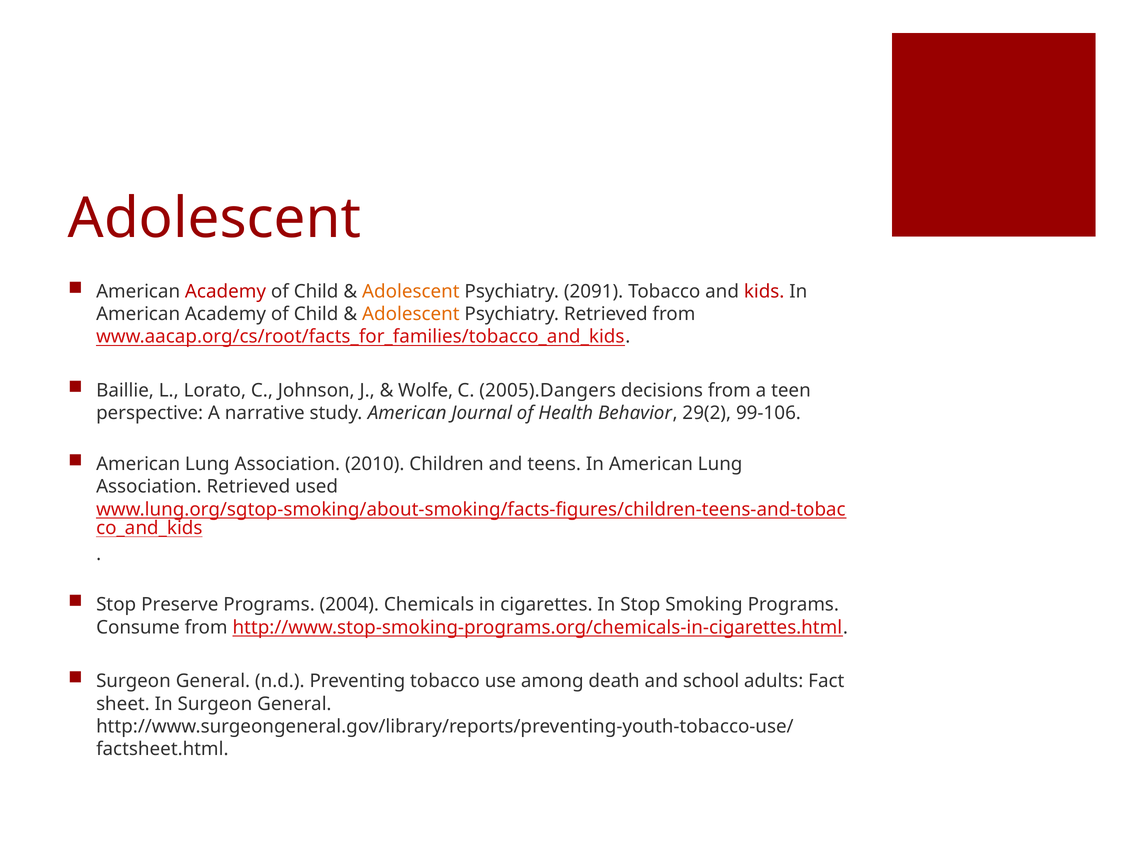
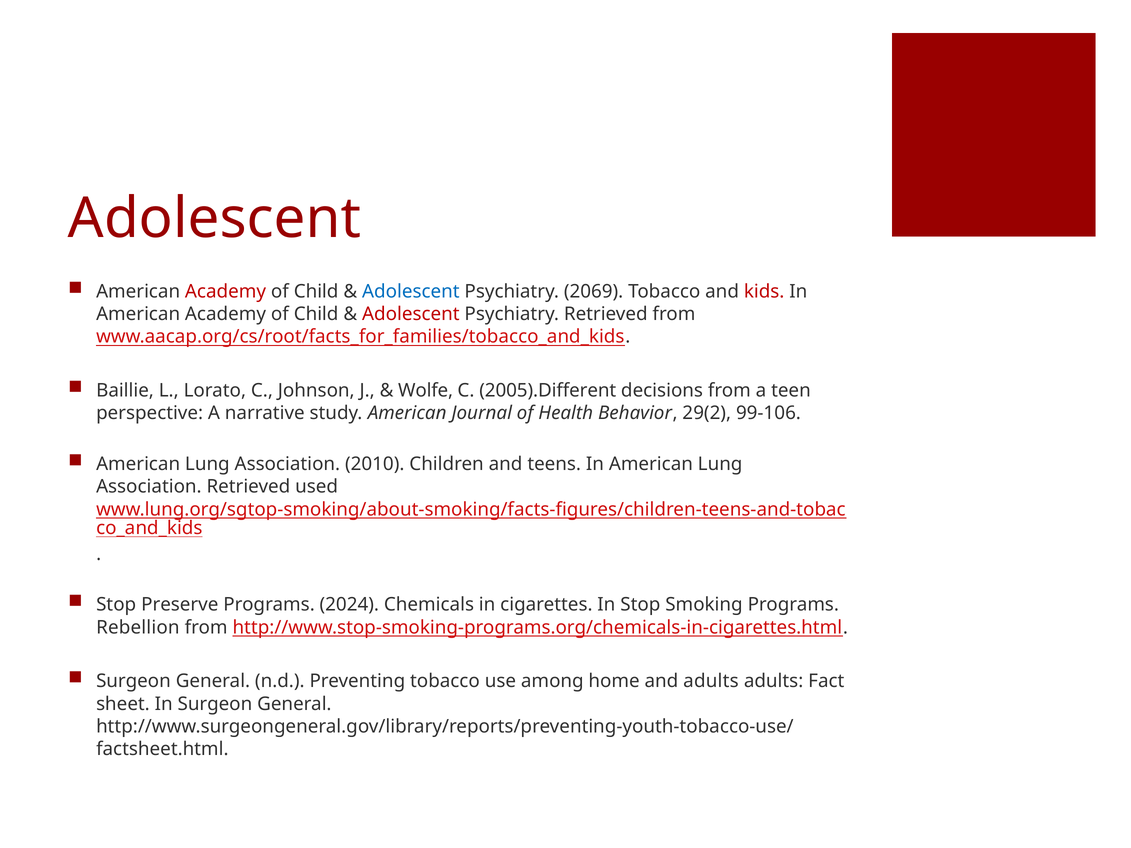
Adolescent colour: orange -> blue (411, 292)
2091: 2091 -> 2069 (594, 292)
Adolescent colour: orange -> red (411, 314)
2005).Dangers: 2005).Dangers -> 2005).Different (548, 391)
2004: 2004 -> 2024 (349, 605)
Consume: Consume -> Rebellion (138, 628)
death: death -> home (614, 681)
and school: school -> adults (711, 681)
